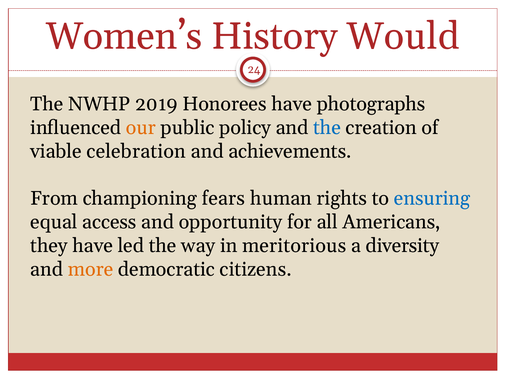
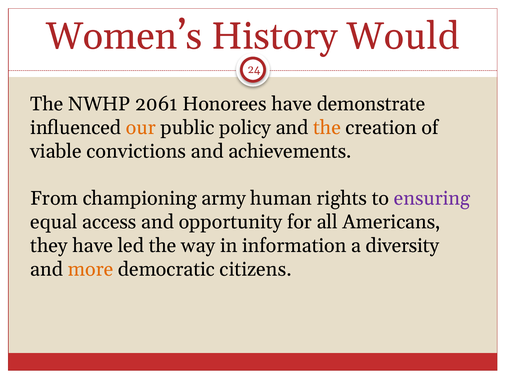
2019: 2019 -> 2061 (156, 104)
photographs: photographs -> demonstrate (371, 104)
the colour: blue -> orange (327, 128)
celebration: celebration -> convictions (136, 151)
fears: fears -> army (224, 199)
ensuring colour: blue -> purple (432, 199)
meritorious: meritorious -> information (294, 246)
